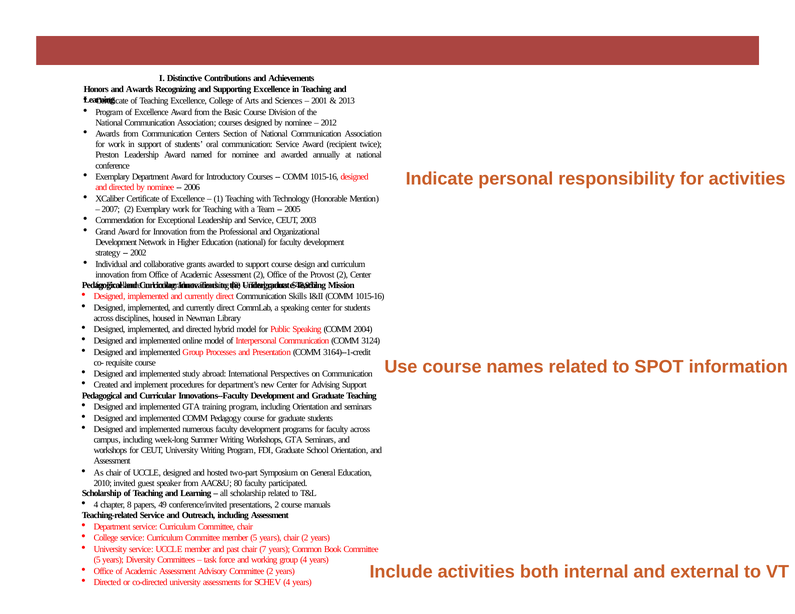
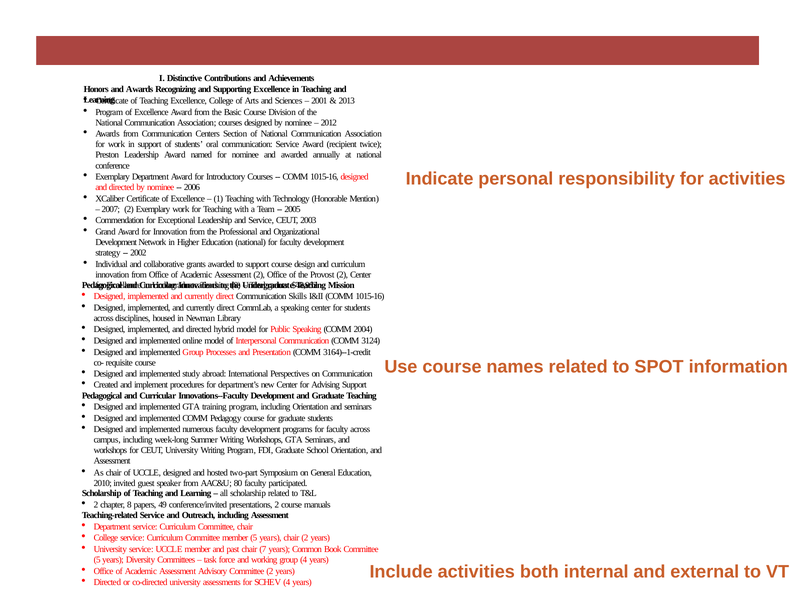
4: 4 -> 2 (96, 505)
